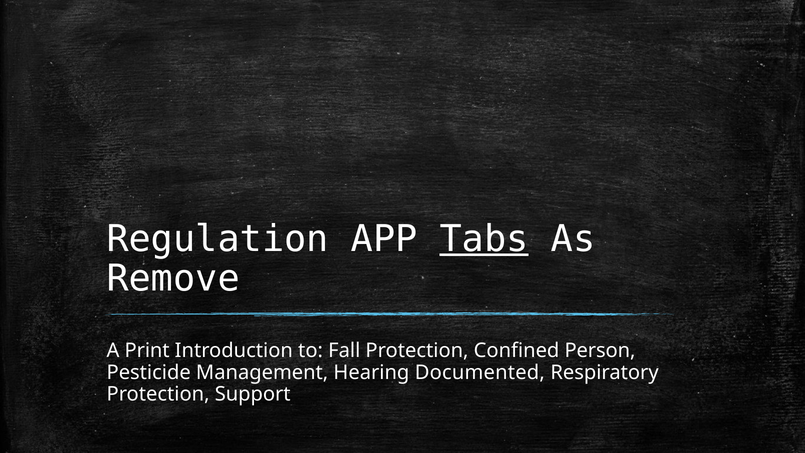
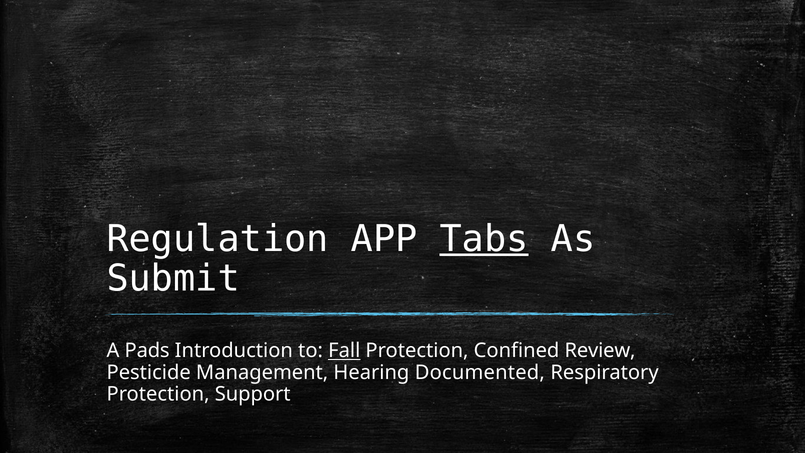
Remove: Remove -> Submit (173, 279)
Print: Print -> Pads (147, 351)
Fall underline: none -> present (344, 351)
Person: Person -> Review (600, 351)
